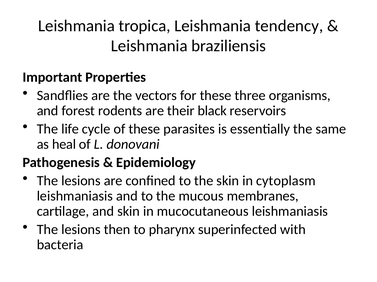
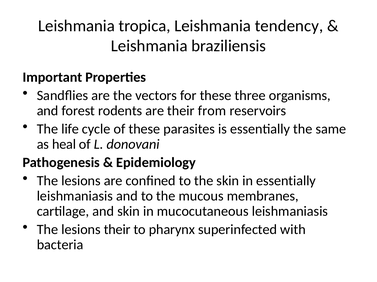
black: black -> from (212, 111)
in cytoplasm: cytoplasm -> essentially (286, 181)
lesions then: then -> their (117, 230)
